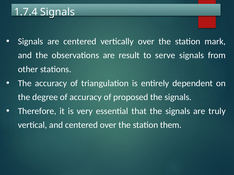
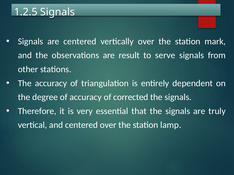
1.7.4: 1.7.4 -> 1.2.5 (26, 12)
proposed: proposed -> corrected (131, 97)
them: them -> lamp (171, 125)
